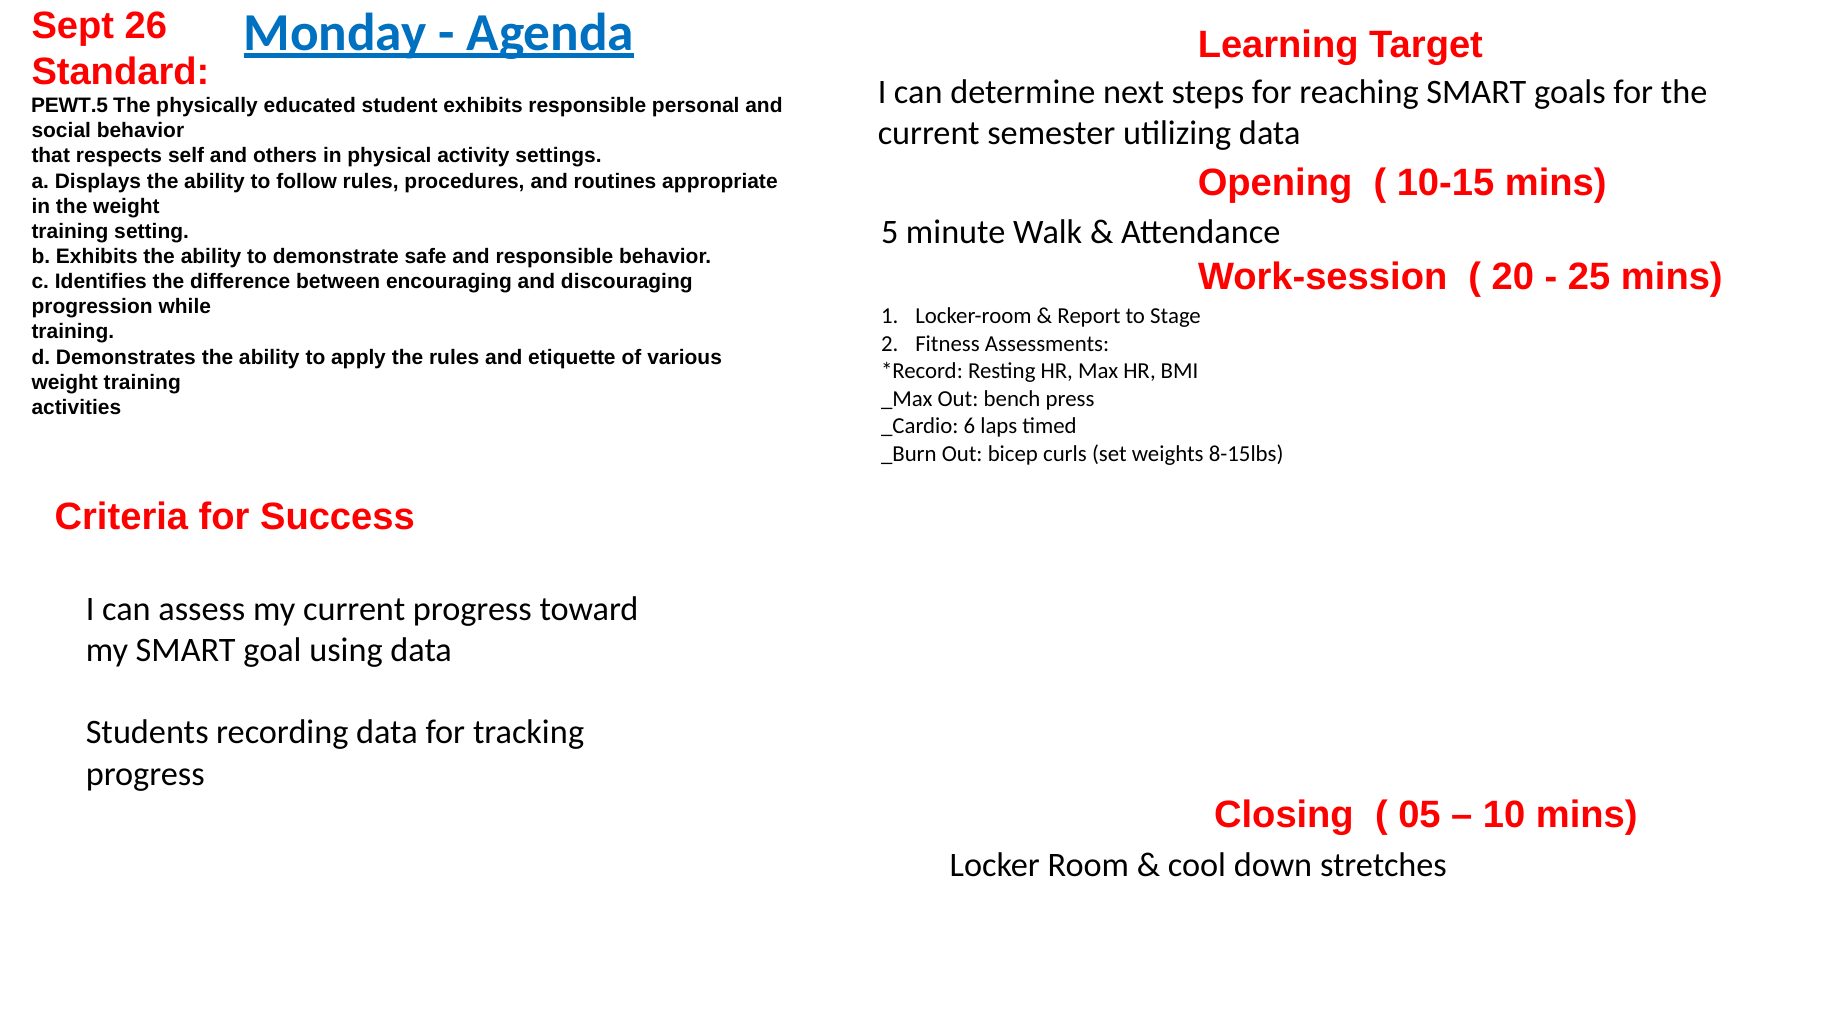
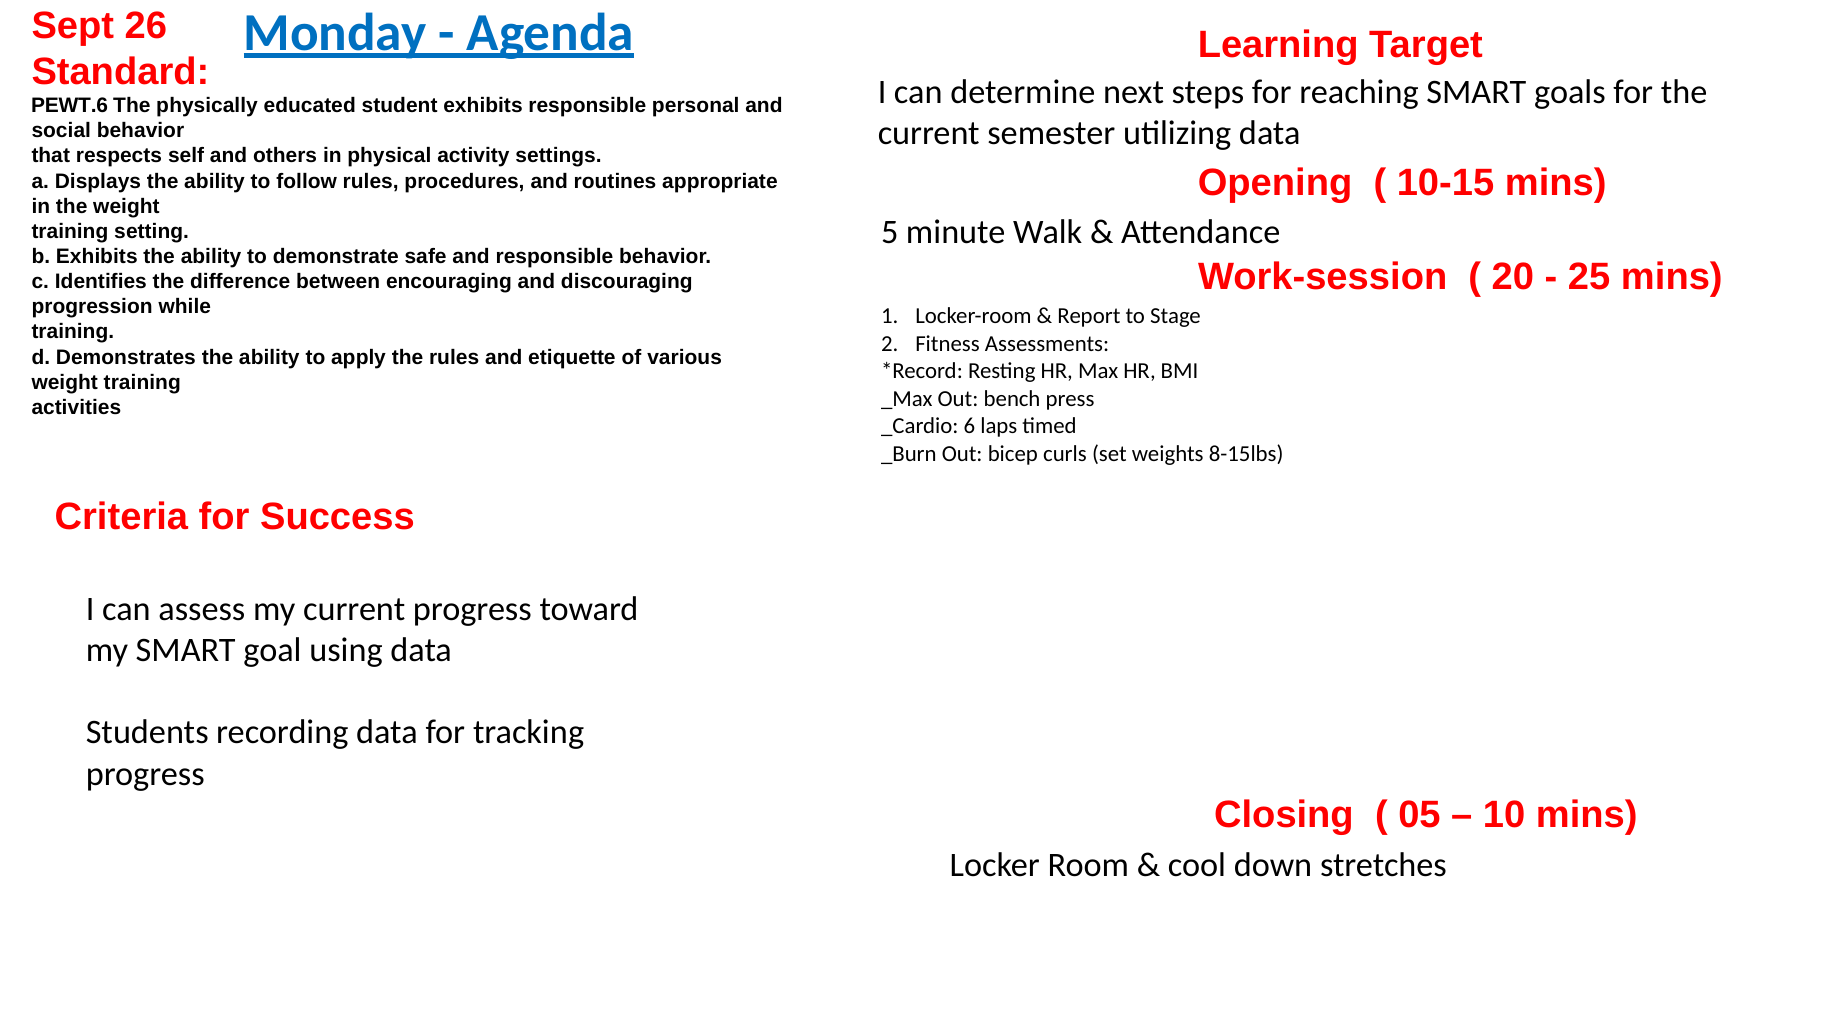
PEWT.5: PEWT.5 -> PEWT.6 (70, 106)
